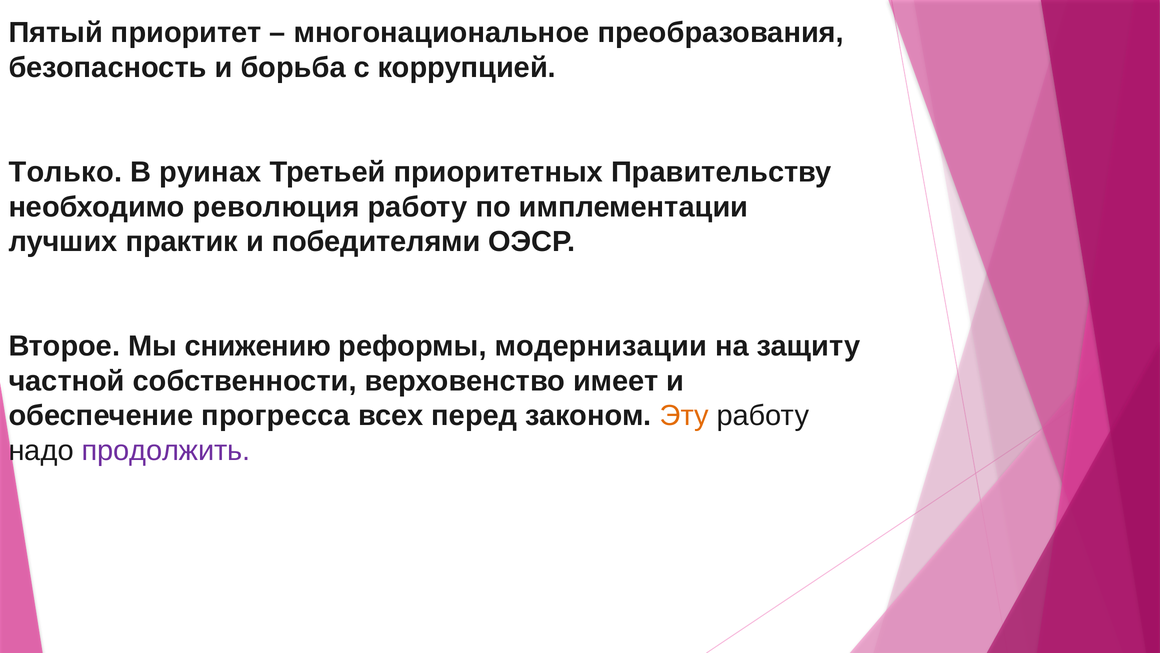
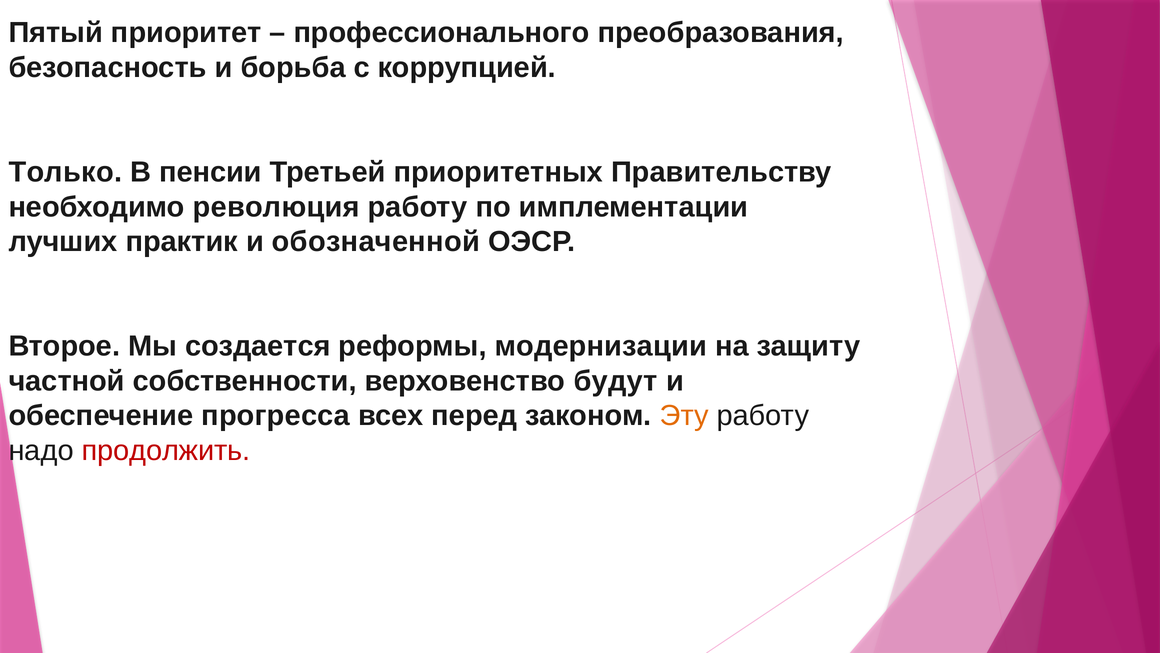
многонациональное: многонациональное -> профессионального (442, 33)
руинах: руинах -> пенсии (211, 172)
победителями: победителями -> обозначенной (376, 242)
снижению: снижению -> создается (258, 346)
имеет: имеет -> будут (616, 381)
продолжить colour: purple -> red (166, 450)
